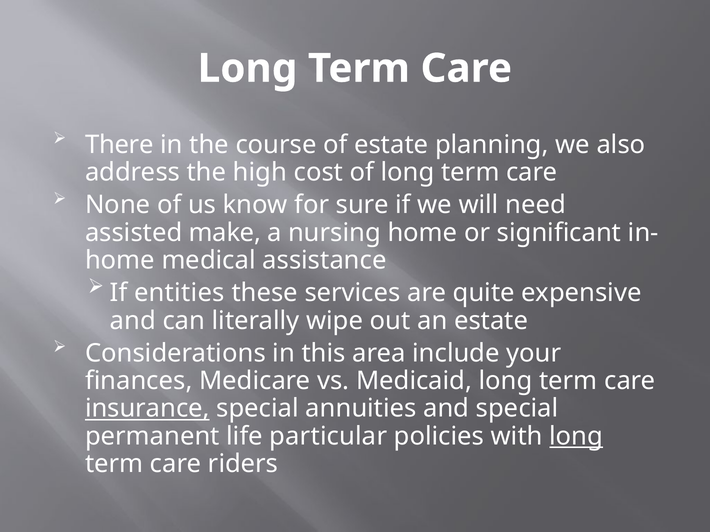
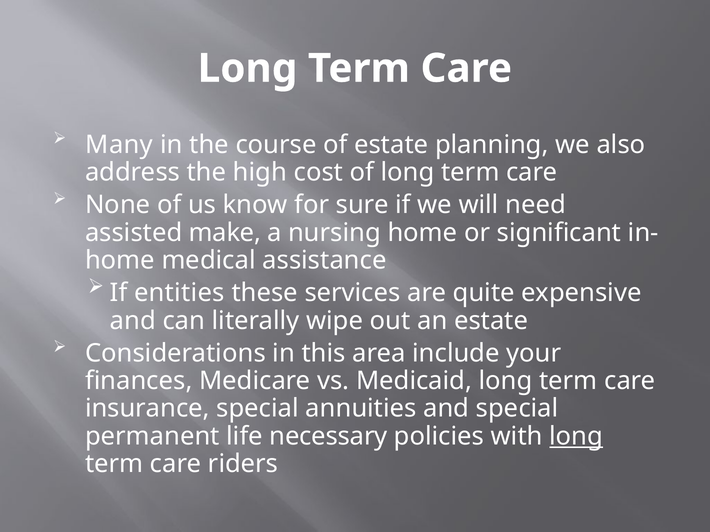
There: There -> Many (119, 145)
insurance underline: present -> none (147, 409)
particular: particular -> necessary (328, 437)
